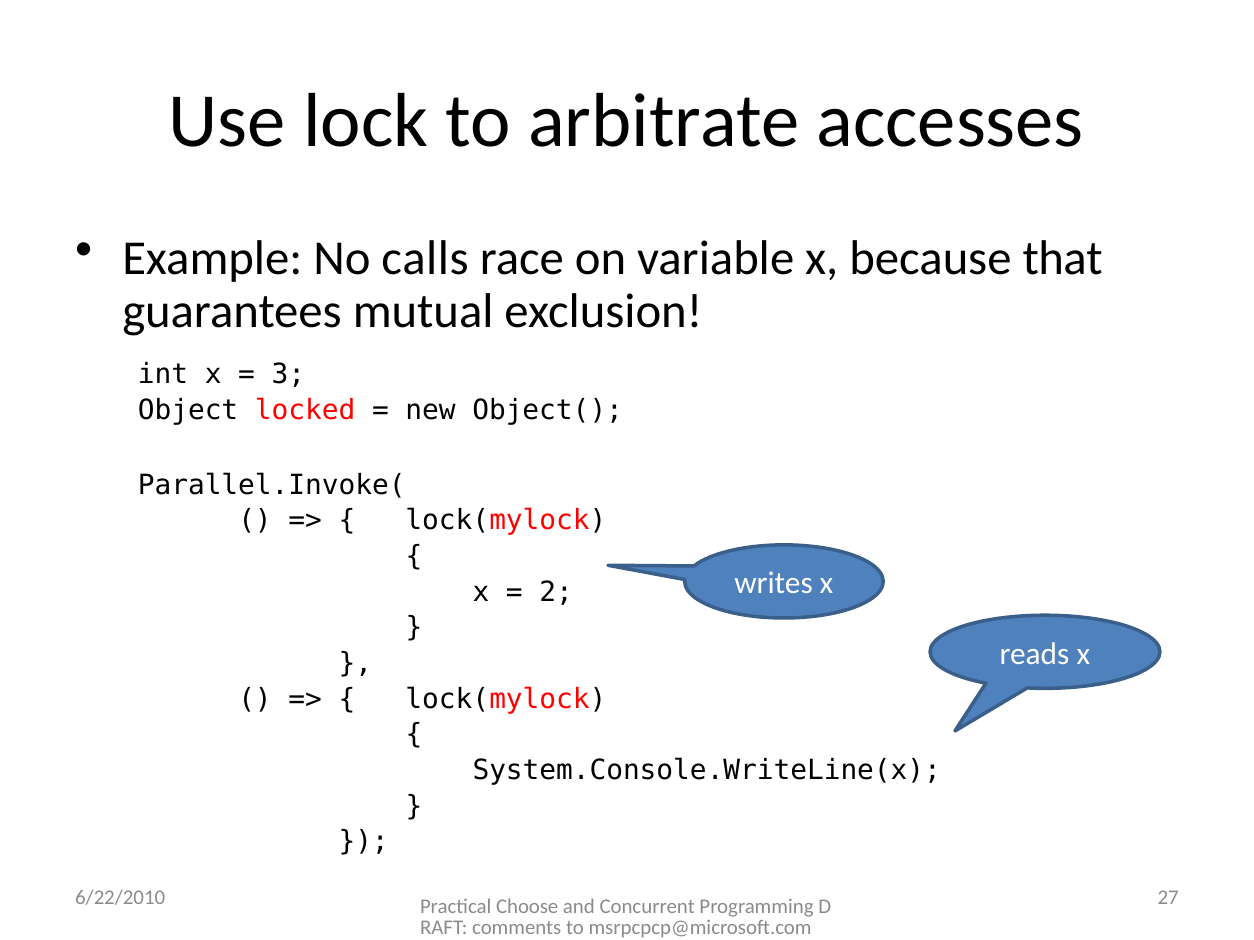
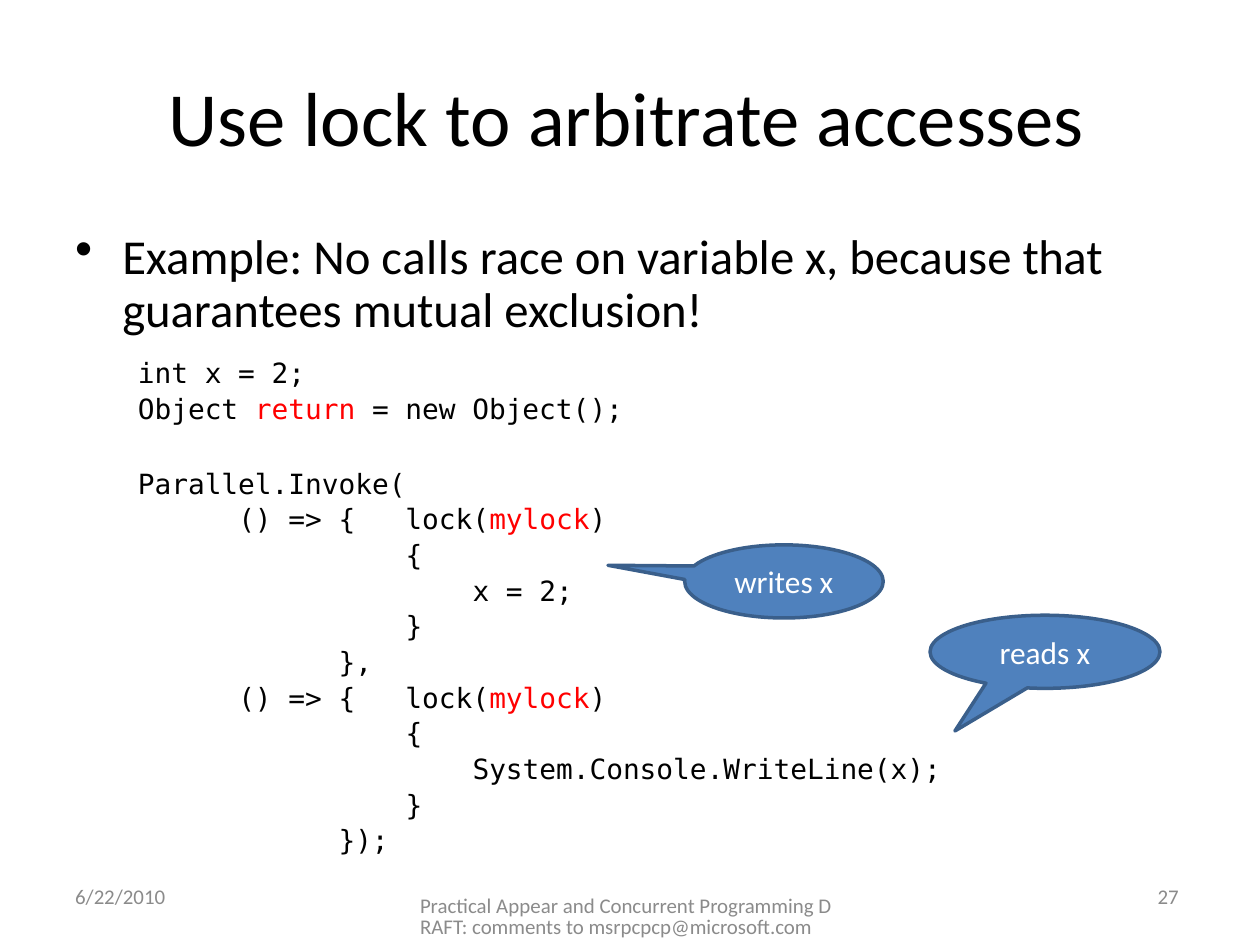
3: 3 -> 2 (288, 375)
locked: locked -> return (305, 411)
Choose: Choose -> Appear (527, 907)
